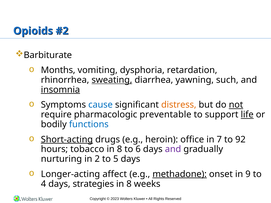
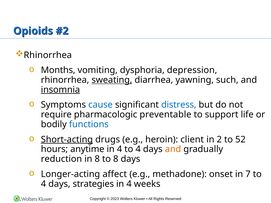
Barbiturate: Barbiturate -> Rhinorrhea (48, 55)
retardation: retardation -> depression (192, 70)
distress colour: orange -> blue (179, 105)
not underline: present -> none (236, 105)
life underline: present -> none (247, 115)
office: office -> client (192, 140)
7: 7 -> 2 (219, 140)
92: 92 -> 52 (240, 140)
tobacco: tobacco -> anytime (87, 149)
8: 8 -> 4 (120, 149)
6: 6 -> 4 (138, 149)
and colour: purple -> orange (173, 149)
nurturing: nurturing -> reduction (61, 159)
in 2: 2 -> 8 (97, 159)
to 5: 5 -> 8 (116, 159)
methadone underline: present -> none (180, 174)
9: 9 -> 7 (248, 174)
8: 8 -> 4 (129, 184)
